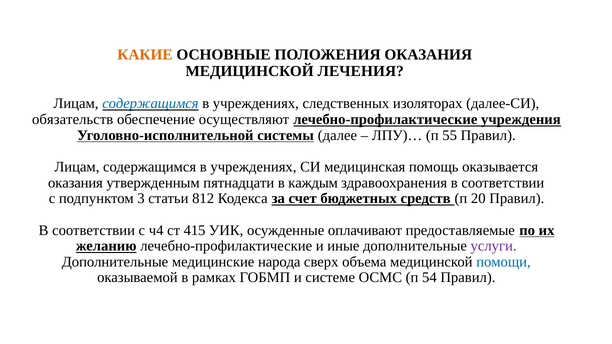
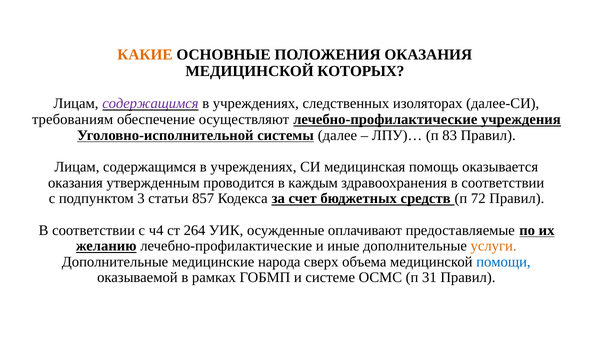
ЛЕЧЕНИЯ: ЛЕЧЕНИЯ -> КОТОРЫХ (361, 71)
содержащимся colour: blue -> purple (150, 104)
обязательств: обязательств -> требованиям (73, 120)
55: 55 -> 83 (450, 135)
пятнадцати: пятнадцати -> проводится (239, 183)
812: 812 -> 857 (203, 199)
20: 20 -> 72 (478, 199)
415: 415 -> 264 (195, 230)
услуги colour: purple -> orange (494, 246)
54: 54 -> 31 (429, 278)
